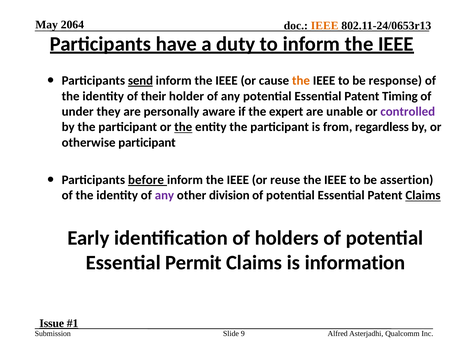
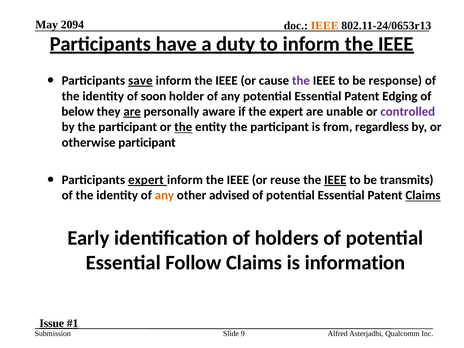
2064: 2064 -> 2094 (72, 25)
send: send -> save (140, 81)
the colour: orange -> purple (301, 81)
their: their -> soon (154, 96)
Timing: Timing -> Edging (400, 96)
under: under -> below (78, 112)
are underline: none -> present (132, 112)
Participants before: before -> expert (146, 180)
IEEE underline: none -> present (335, 180)
assertion: assertion -> transmits (407, 180)
any colour: purple -> orange (164, 195)
division: division -> advised (229, 195)
Permit: Permit -> Follow (193, 263)
